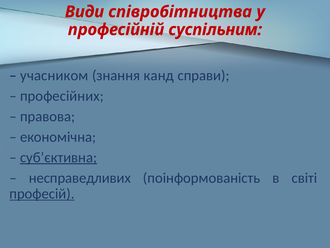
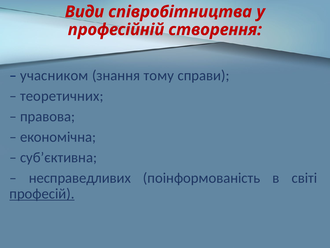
суспільним: суспільним -> створення (215, 30)
канд: канд -> тому (159, 75)
професійних: професійних -> теоретичних (62, 96)
суб’єктивна underline: present -> none (59, 157)
